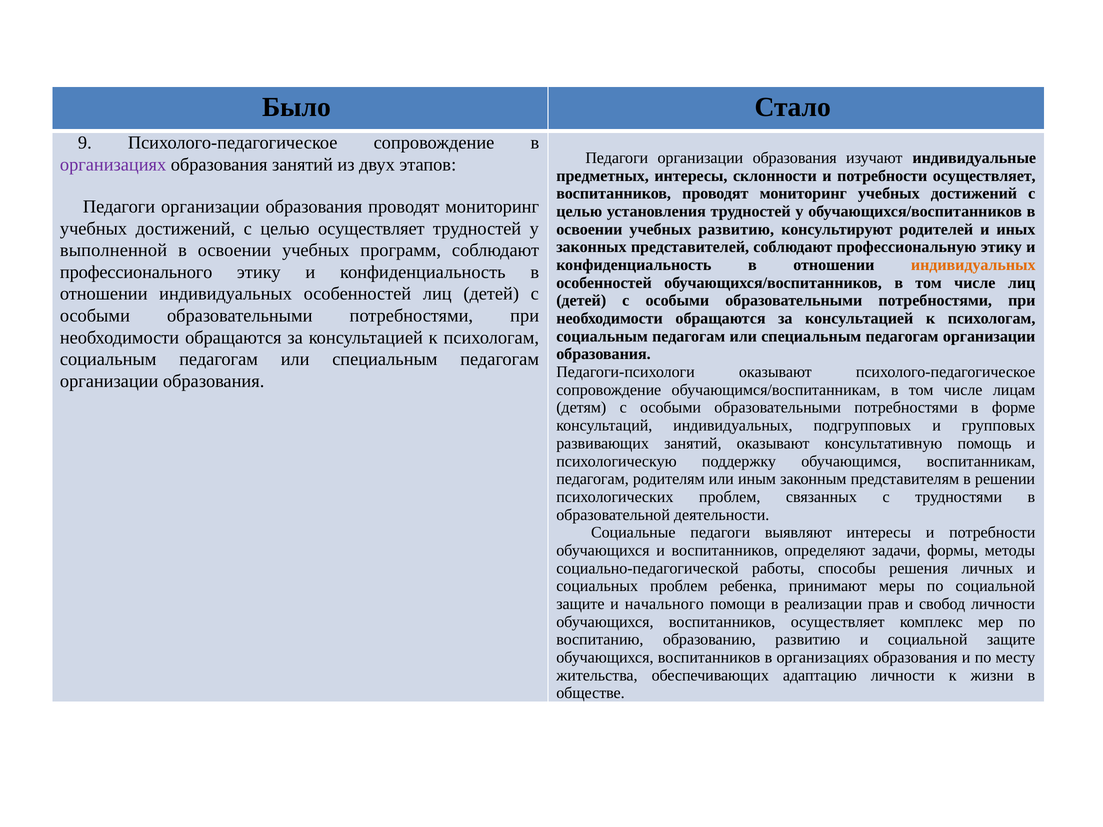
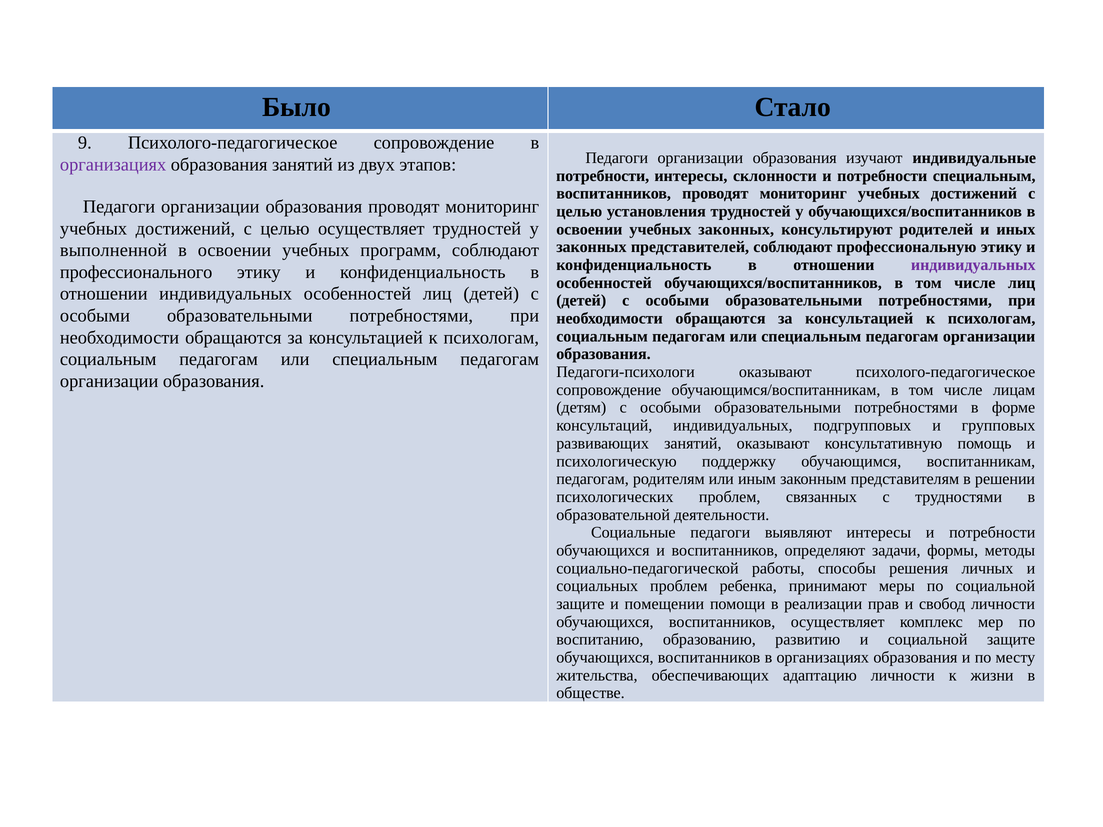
предметных: предметных -> потребности (603, 176)
потребности осуществляет: осуществляет -> специальным (984, 176)
учебных развитию: развитию -> законных (736, 229)
индивидуальных colour: orange -> purple (973, 265)
начального: начального -> помещении (664, 604)
